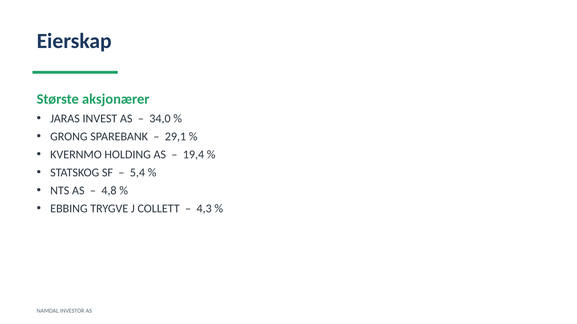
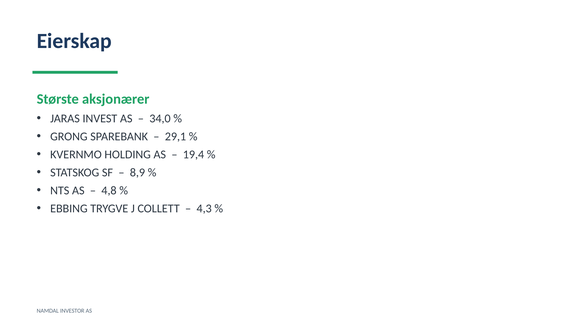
5,4: 5,4 -> 8,9 (137, 173)
